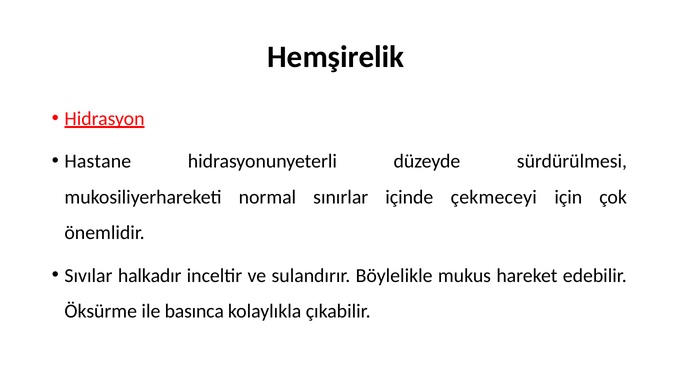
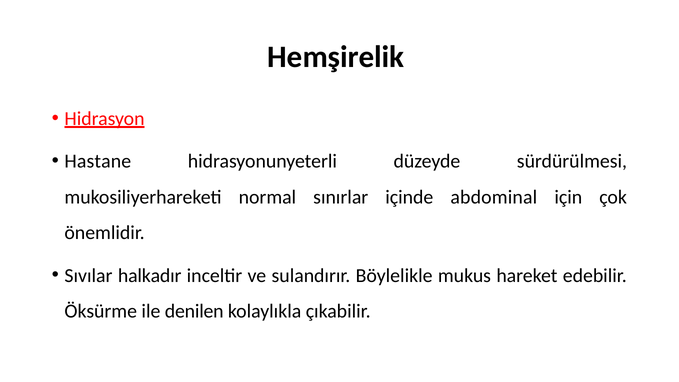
çekmeceyi: çekmeceyi -> abdominal (494, 197)
basınca: basınca -> denilen (194, 311)
